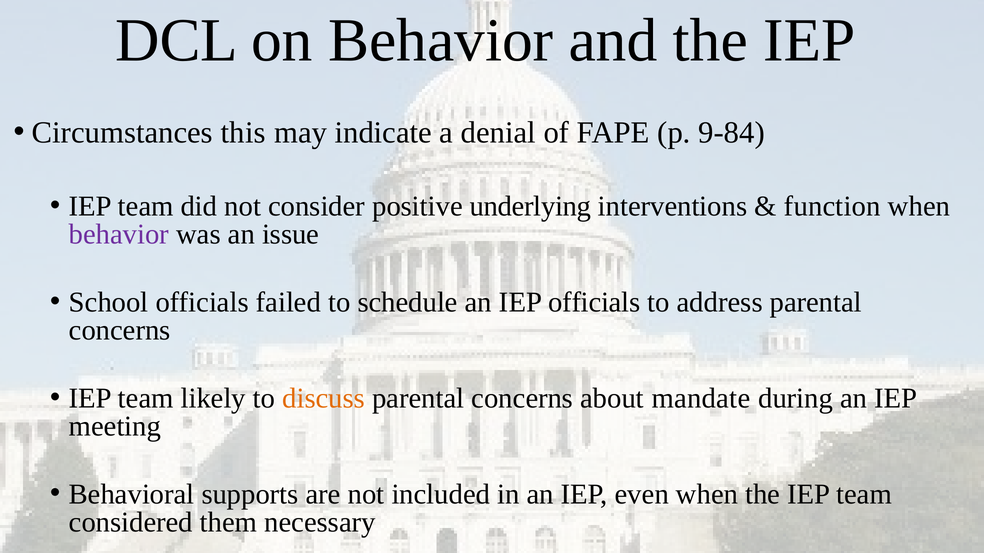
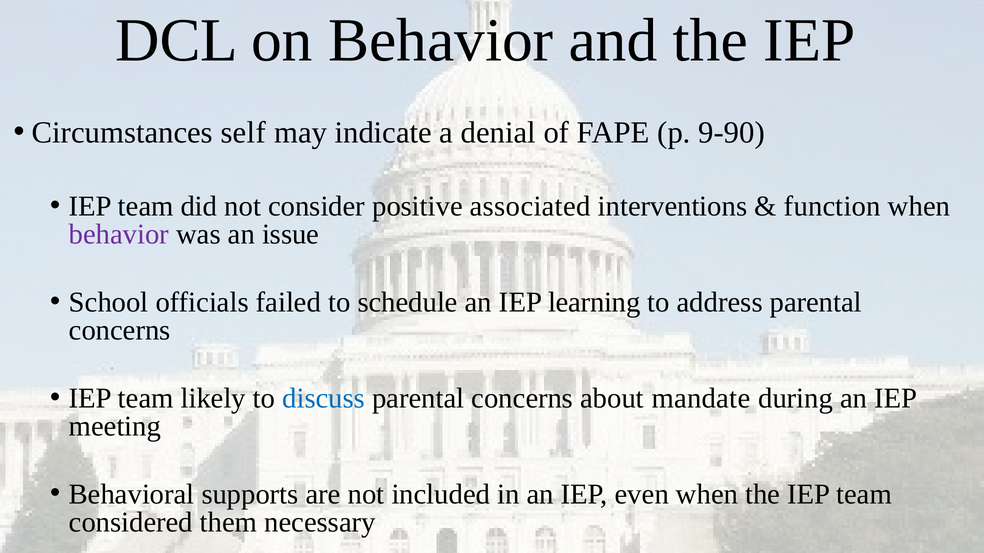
this: this -> self (243, 133)
9-84: 9-84 -> 9-90 (732, 133)
underlying: underlying -> associated (530, 207)
IEP officials: officials -> learning (594, 303)
discuss colour: orange -> blue (324, 399)
